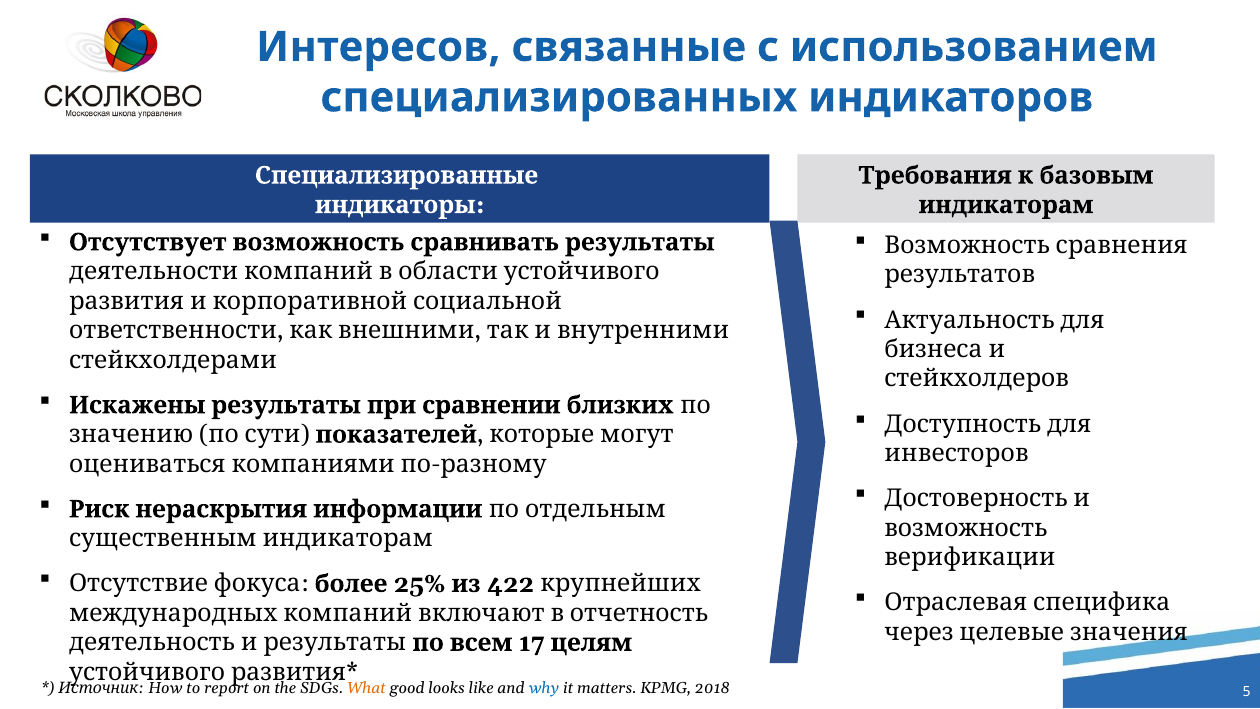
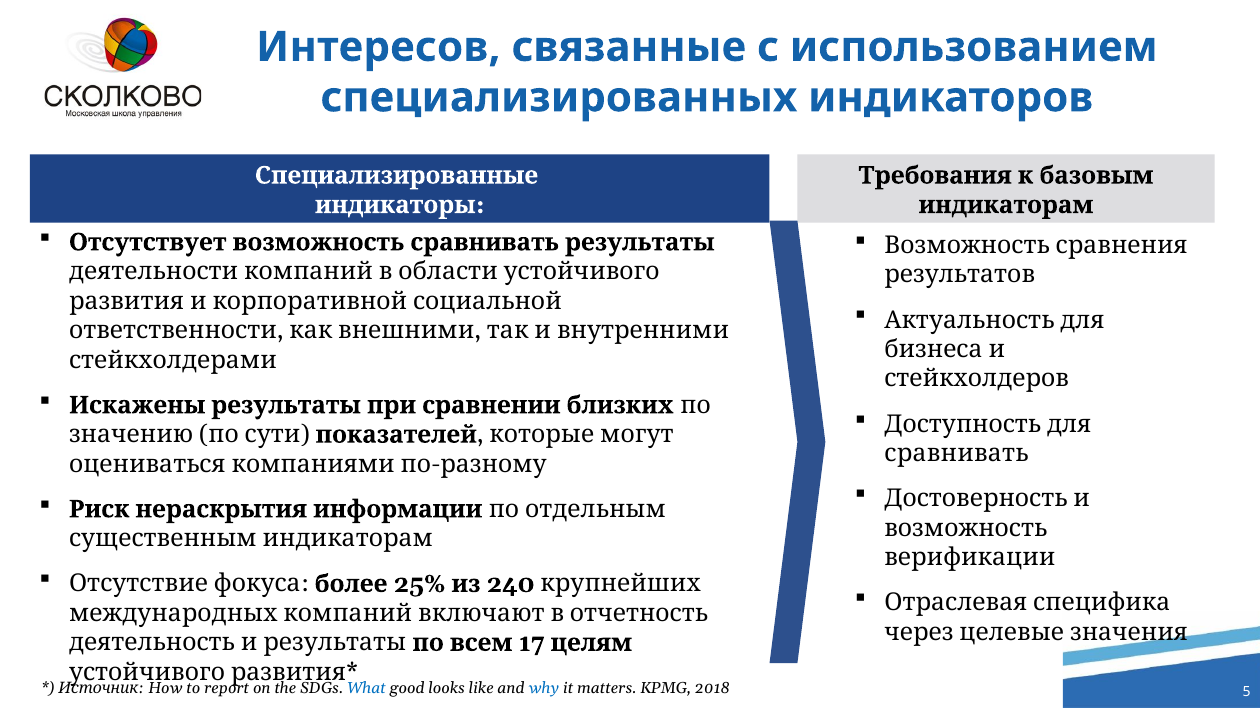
инвесторов: инвесторов -> сравнивать (956, 453)
422: 422 -> 240 (511, 584)
What colour: orange -> blue (366, 688)
